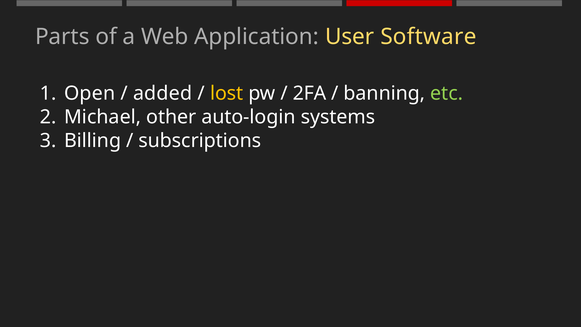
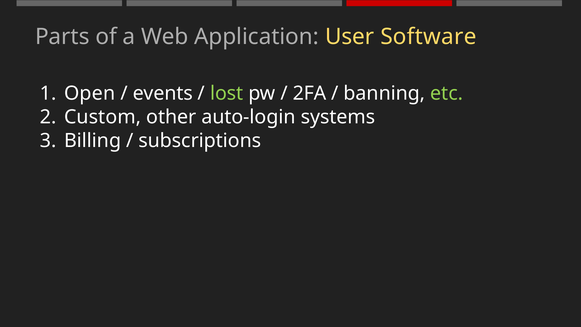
added: added -> events (163, 93)
lost colour: yellow -> light green (227, 93)
Michael: Michael -> Custom (103, 117)
